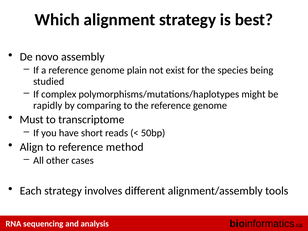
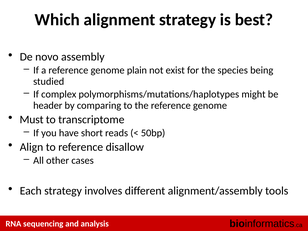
rapidly: rapidly -> header (48, 105)
method: method -> disallow (125, 147)
